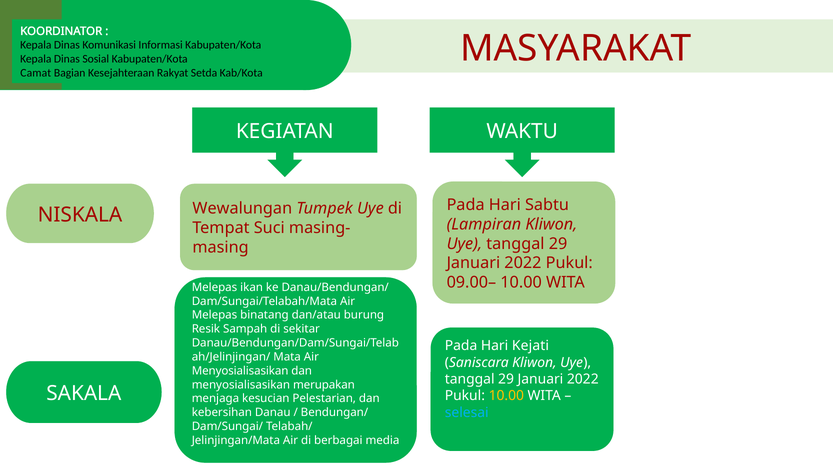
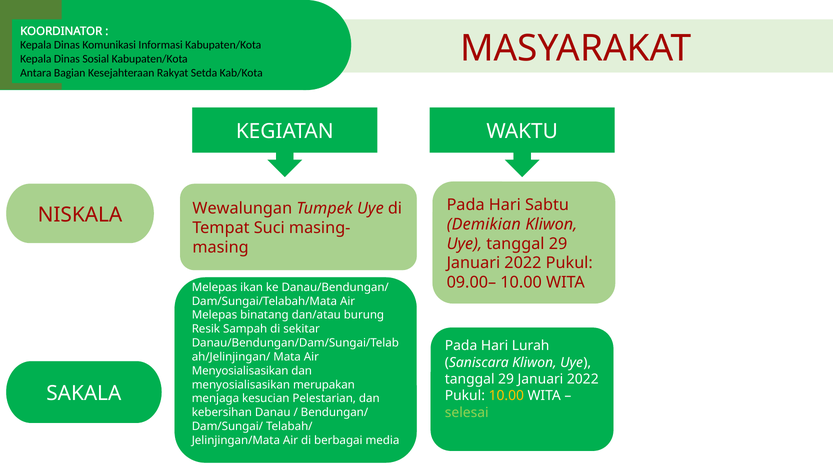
Camat: Camat -> Antara (36, 73)
Lampiran: Lampiran -> Demikian (484, 224)
Kejati: Kejati -> Lurah (531, 345)
selesai colour: light blue -> light green (467, 412)
